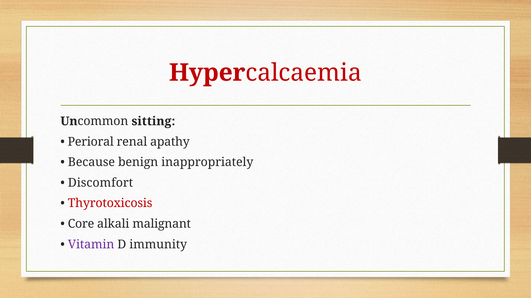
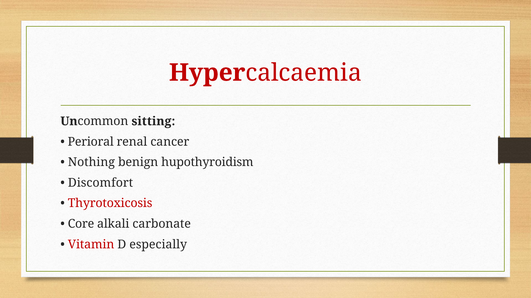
apathy: apathy -> cancer (170, 142)
Because: Because -> Nothing (91, 163)
inappropriately: inappropriately -> hupothyroidism (207, 163)
malignant: malignant -> carbonate (162, 224)
Vitamin colour: purple -> red (91, 245)
immunity: immunity -> especially (158, 245)
